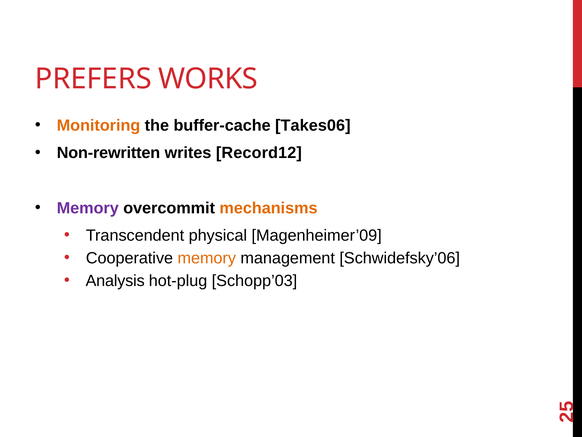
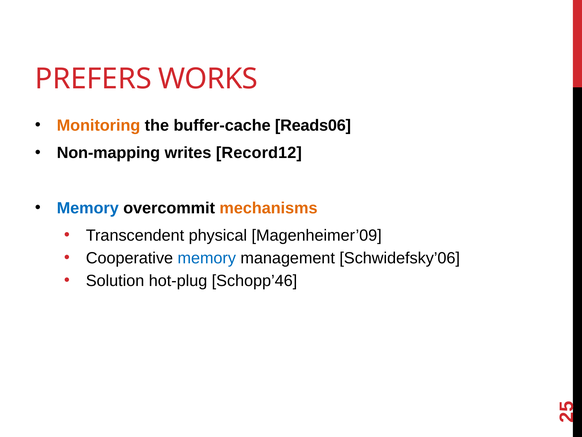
Takes06: Takes06 -> Reads06 (313, 125)
Non-rewritten: Non-rewritten -> Non-mapping (108, 153)
Memory colour: purple -> blue (88, 208)
memory colour: orange -> blue (207, 258)
Analysis: Analysis -> Solution (115, 281)
Schopp’03: Schopp’03 -> Schopp’46 (254, 281)
